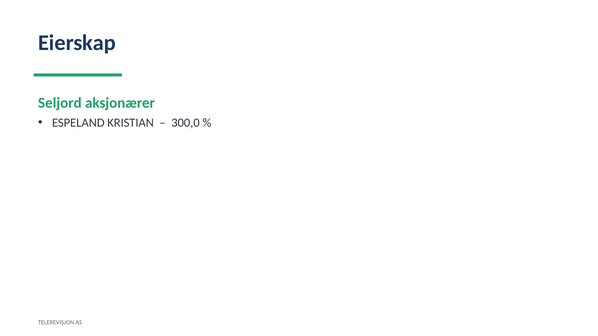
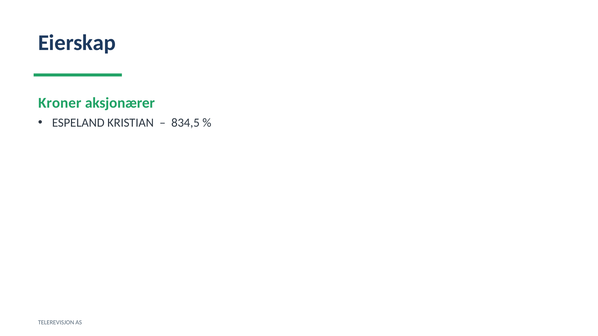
Seljord: Seljord -> Kroner (60, 103)
300,0: 300,0 -> 834,5 (185, 123)
